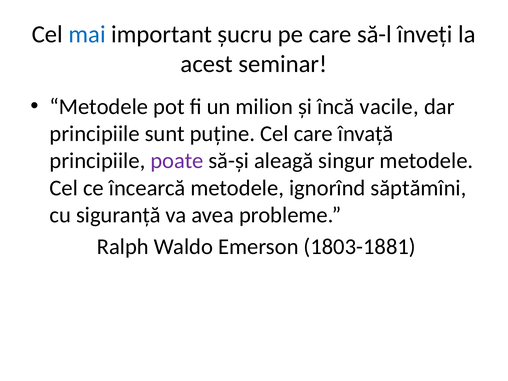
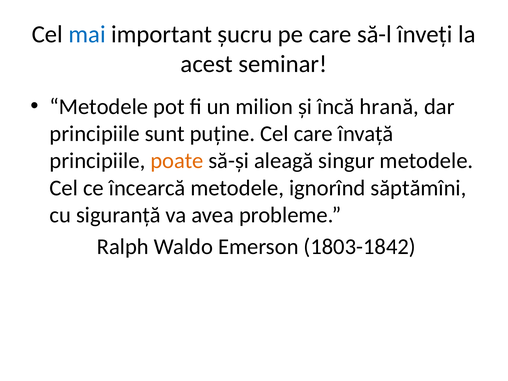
vacile: vacile -> hrană (389, 107)
poate colour: purple -> orange (177, 161)
1803-1881: 1803-1881 -> 1803-1842 (360, 247)
